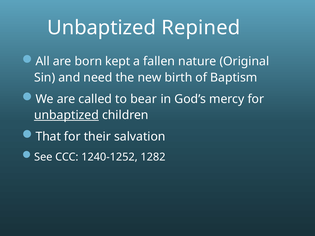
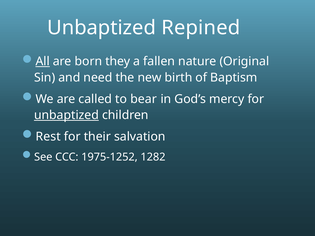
All underline: none -> present (43, 62)
kept: kept -> they (118, 62)
That: That -> Rest (48, 137)
1240-1252: 1240-1252 -> 1975-1252 (109, 157)
